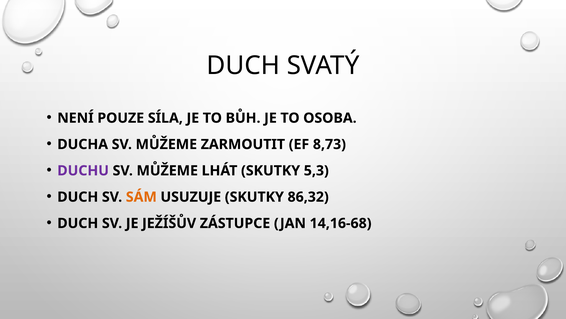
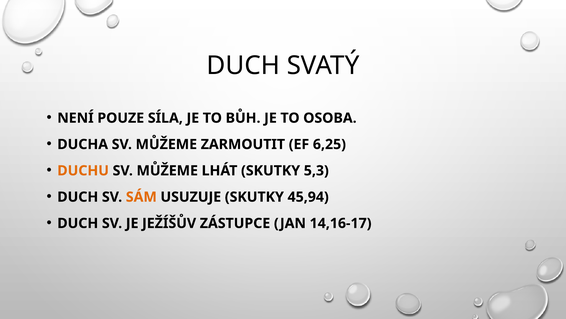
8,73: 8,73 -> 6,25 (329, 144)
DUCHU colour: purple -> orange (83, 170)
86,32: 86,32 -> 45,94 (308, 197)
14,16-68: 14,16-68 -> 14,16-17 (341, 223)
